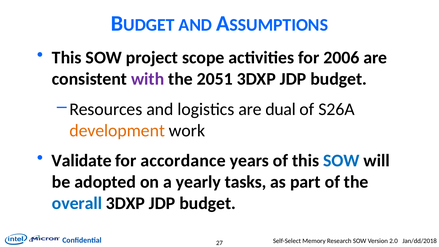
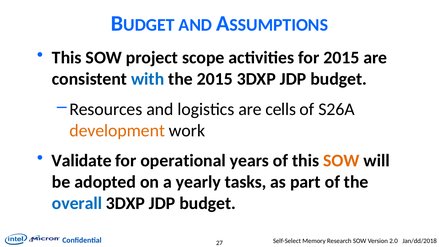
for 2006: 2006 -> 2015 (341, 58)
with colour: purple -> blue (148, 79)
the 2051: 2051 -> 2015 (215, 79)
dual: dual -> cells (281, 109)
accordance: accordance -> operational (183, 161)
SOW colour: blue -> orange (341, 161)
